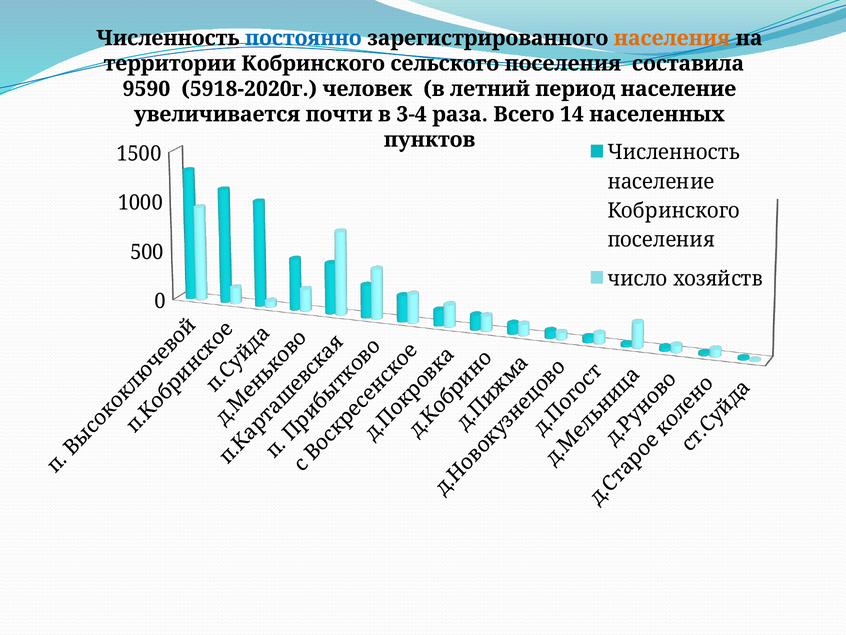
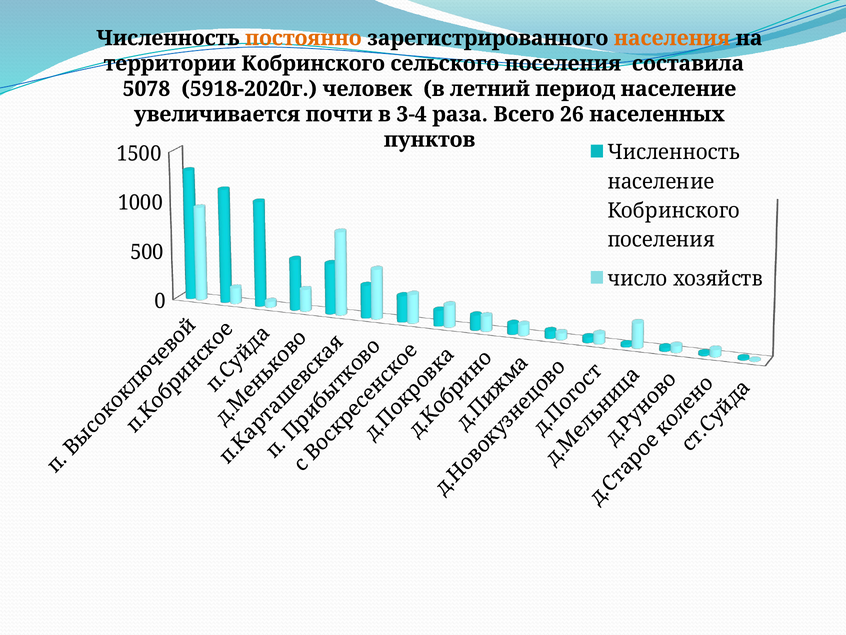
постоянно colour: blue -> orange (303, 38)
9590: 9590 -> 5078 (146, 89)
14: 14 -> 26 (572, 114)
